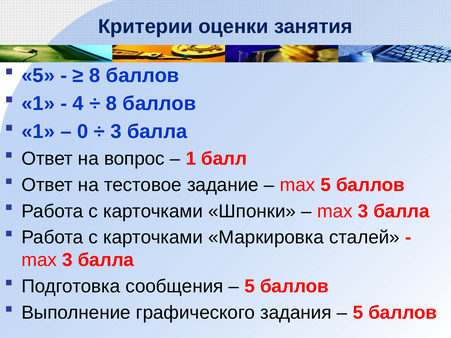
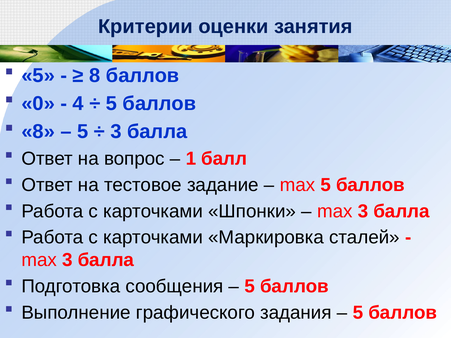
1: 1 -> 0 (38, 104)
8: 8 -> 5 (112, 104)
1: 1 -> 8 (38, 132)
0: 0 -> 5 (83, 132)
